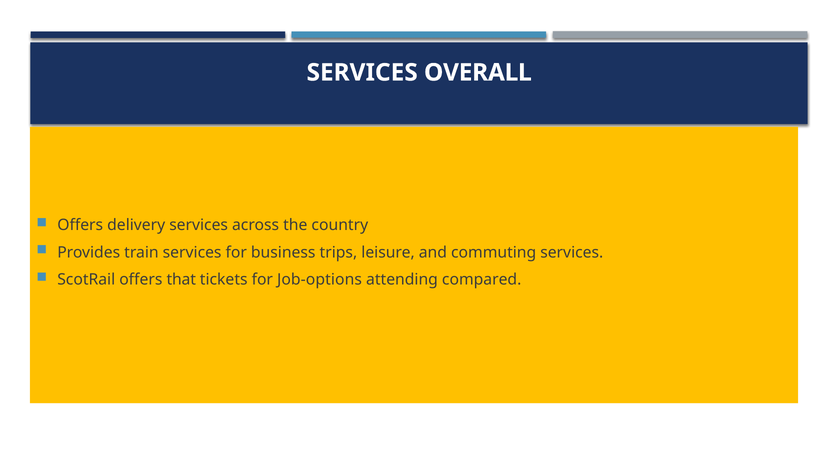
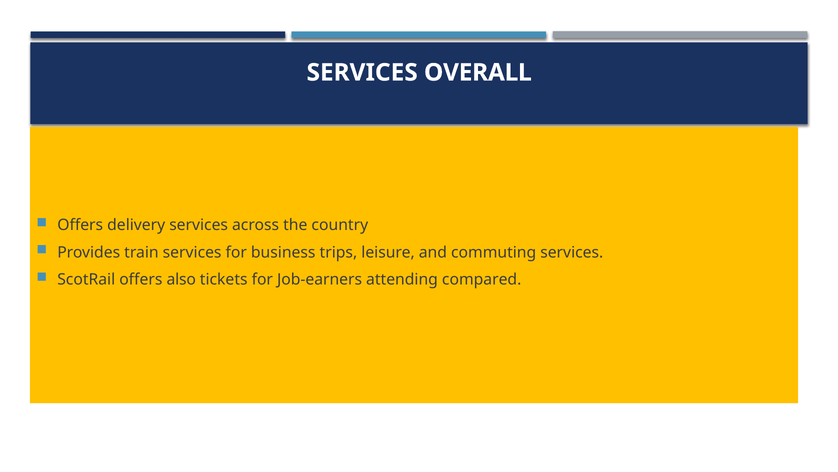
that: that -> also (181, 279)
Job-options: Job-options -> Job-earners (320, 279)
